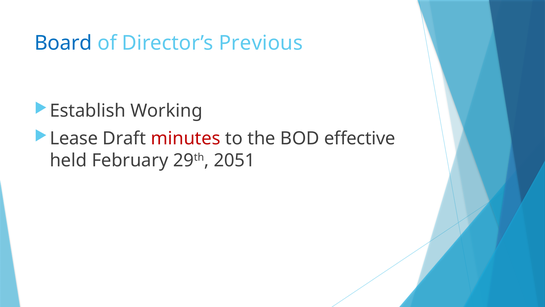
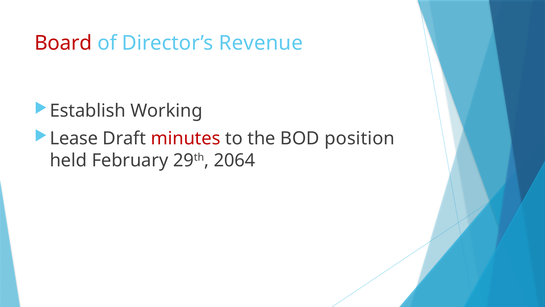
Board colour: blue -> red (63, 43)
Previous: Previous -> Revenue (261, 43)
effective: effective -> position (360, 138)
2051: 2051 -> 2064 (234, 160)
